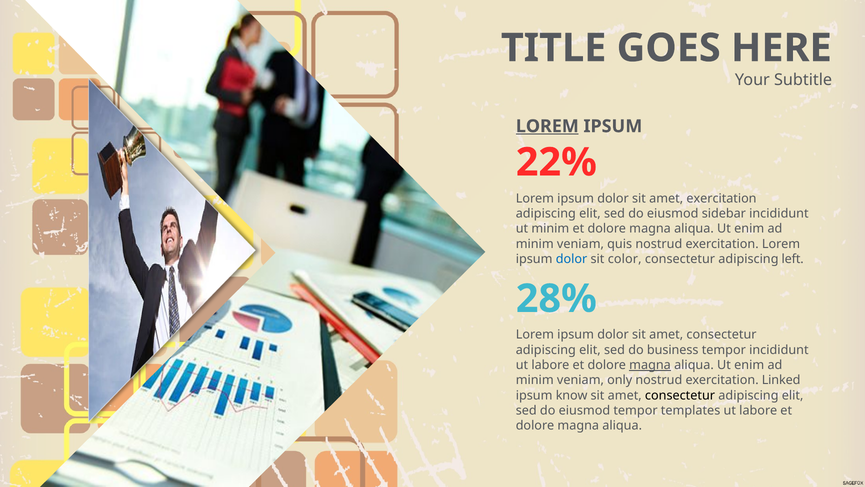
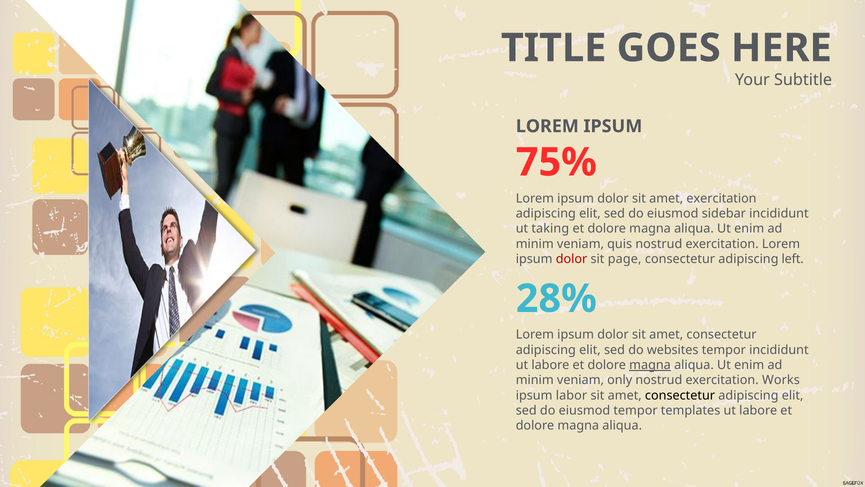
LOREM underline: present -> none (547, 126)
22%: 22% -> 75% (556, 162)
ut minim: minim -> taking (550, 228)
dolor colour: blue -> red (572, 259)
color: color -> page (625, 259)
business: business -> websites (673, 350)
Linked: Linked -> Works (781, 380)
know: know -> labor (571, 395)
